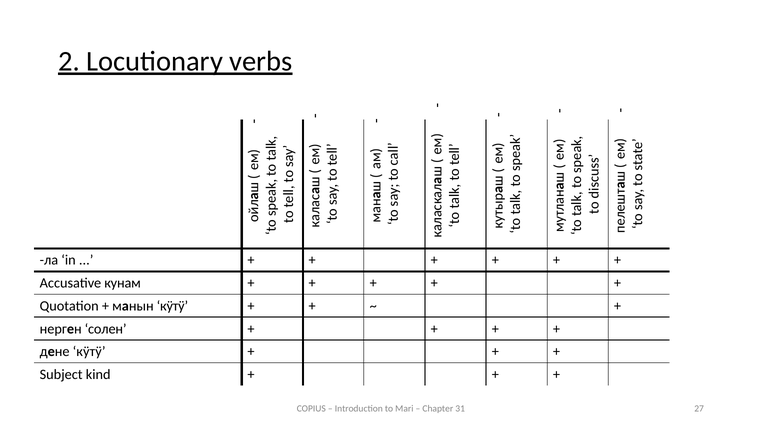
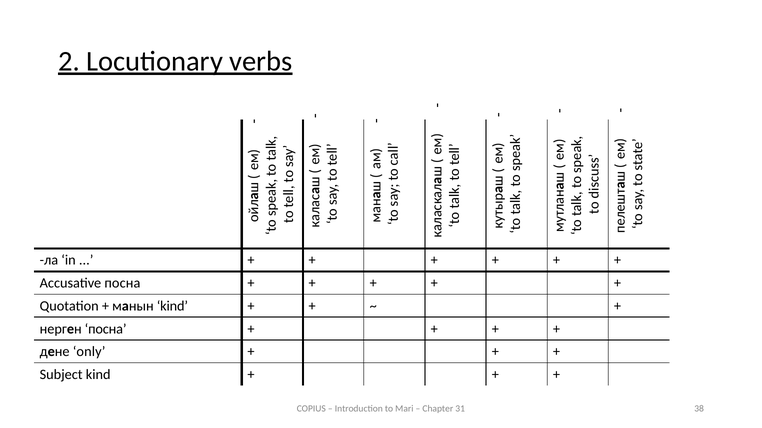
Accusative кунам: кунам -> посна (122, 284)
манын кӱтӱ: кӱтӱ -> kind (172, 306)
нерген солен: солен -> посна (106, 329)
дене кӱтӱ: кӱтӱ -> only (89, 352)
27: 27 -> 38 (699, 409)
